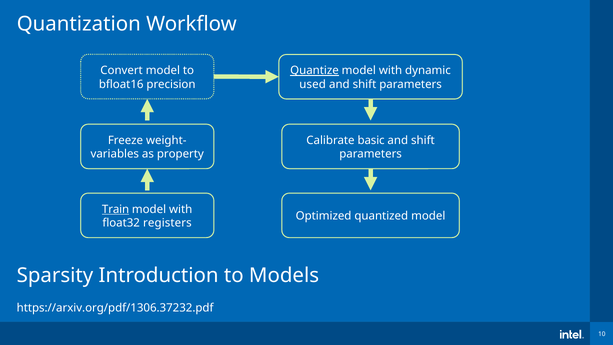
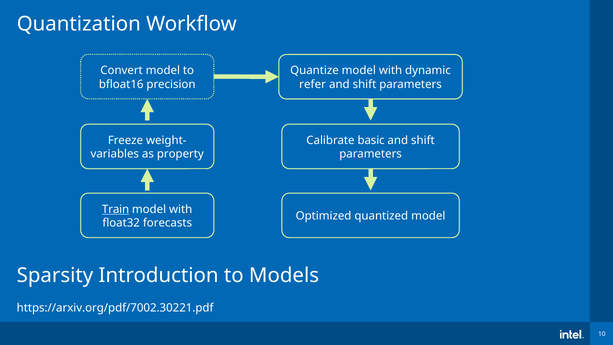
Quantize underline: present -> none (314, 71)
used: used -> refer (313, 84)
registers: registers -> forecasts (167, 223)
https://arxiv.org/pdf/1306.37232.pdf: https://arxiv.org/pdf/1306.37232.pdf -> https://arxiv.org/pdf/7002.30221.pdf (115, 308)
